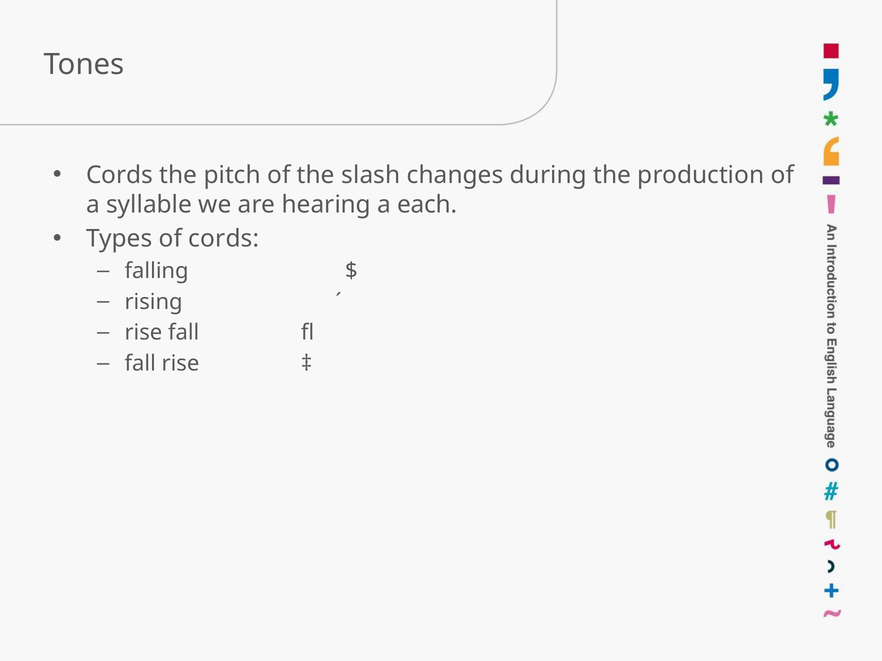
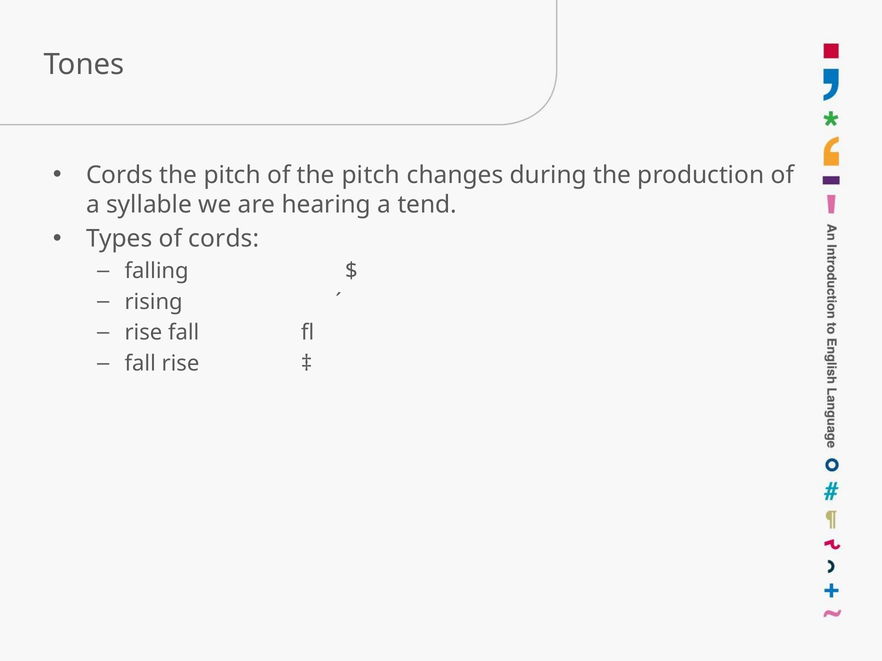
of the slash: slash -> pitch (371, 175)
each: each -> tend (427, 205)
